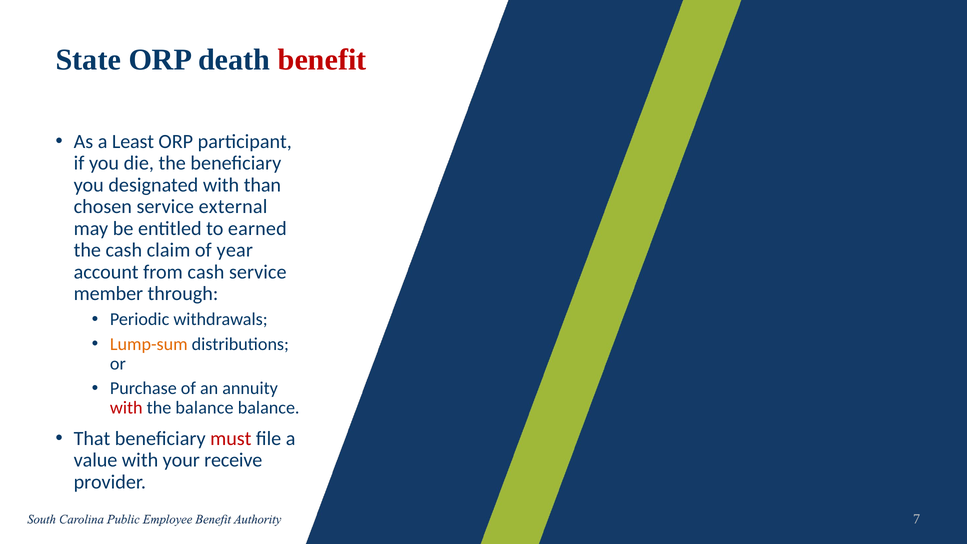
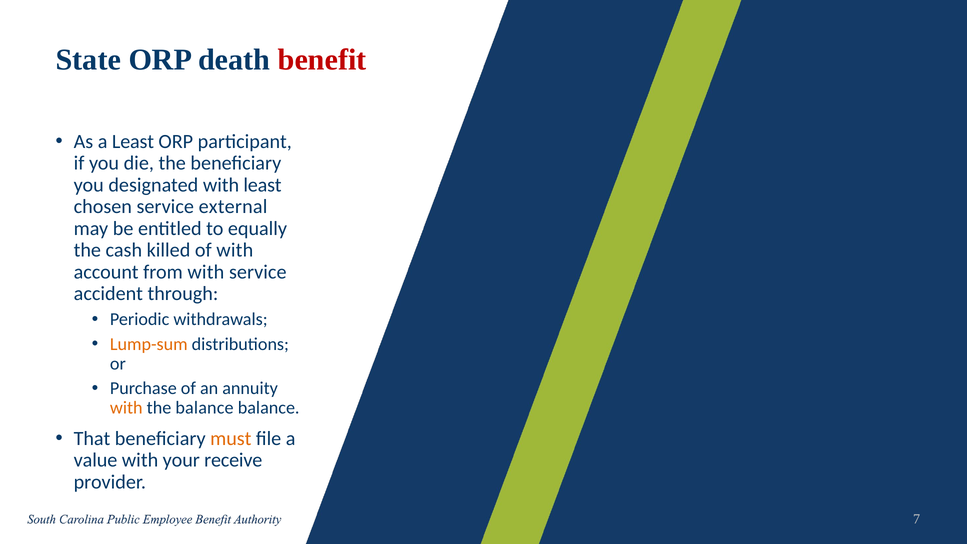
with than: than -> least (263, 185)
earned: earned -> equally (257, 228)
claim: claim -> killed (169, 250)
of year: year -> with (235, 250)
from cash: cash -> with (206, 272)
member: member -> accident (108, 294)
with colour: red -> orange (126, 408)
must colour: red -> orange (231, 439)
